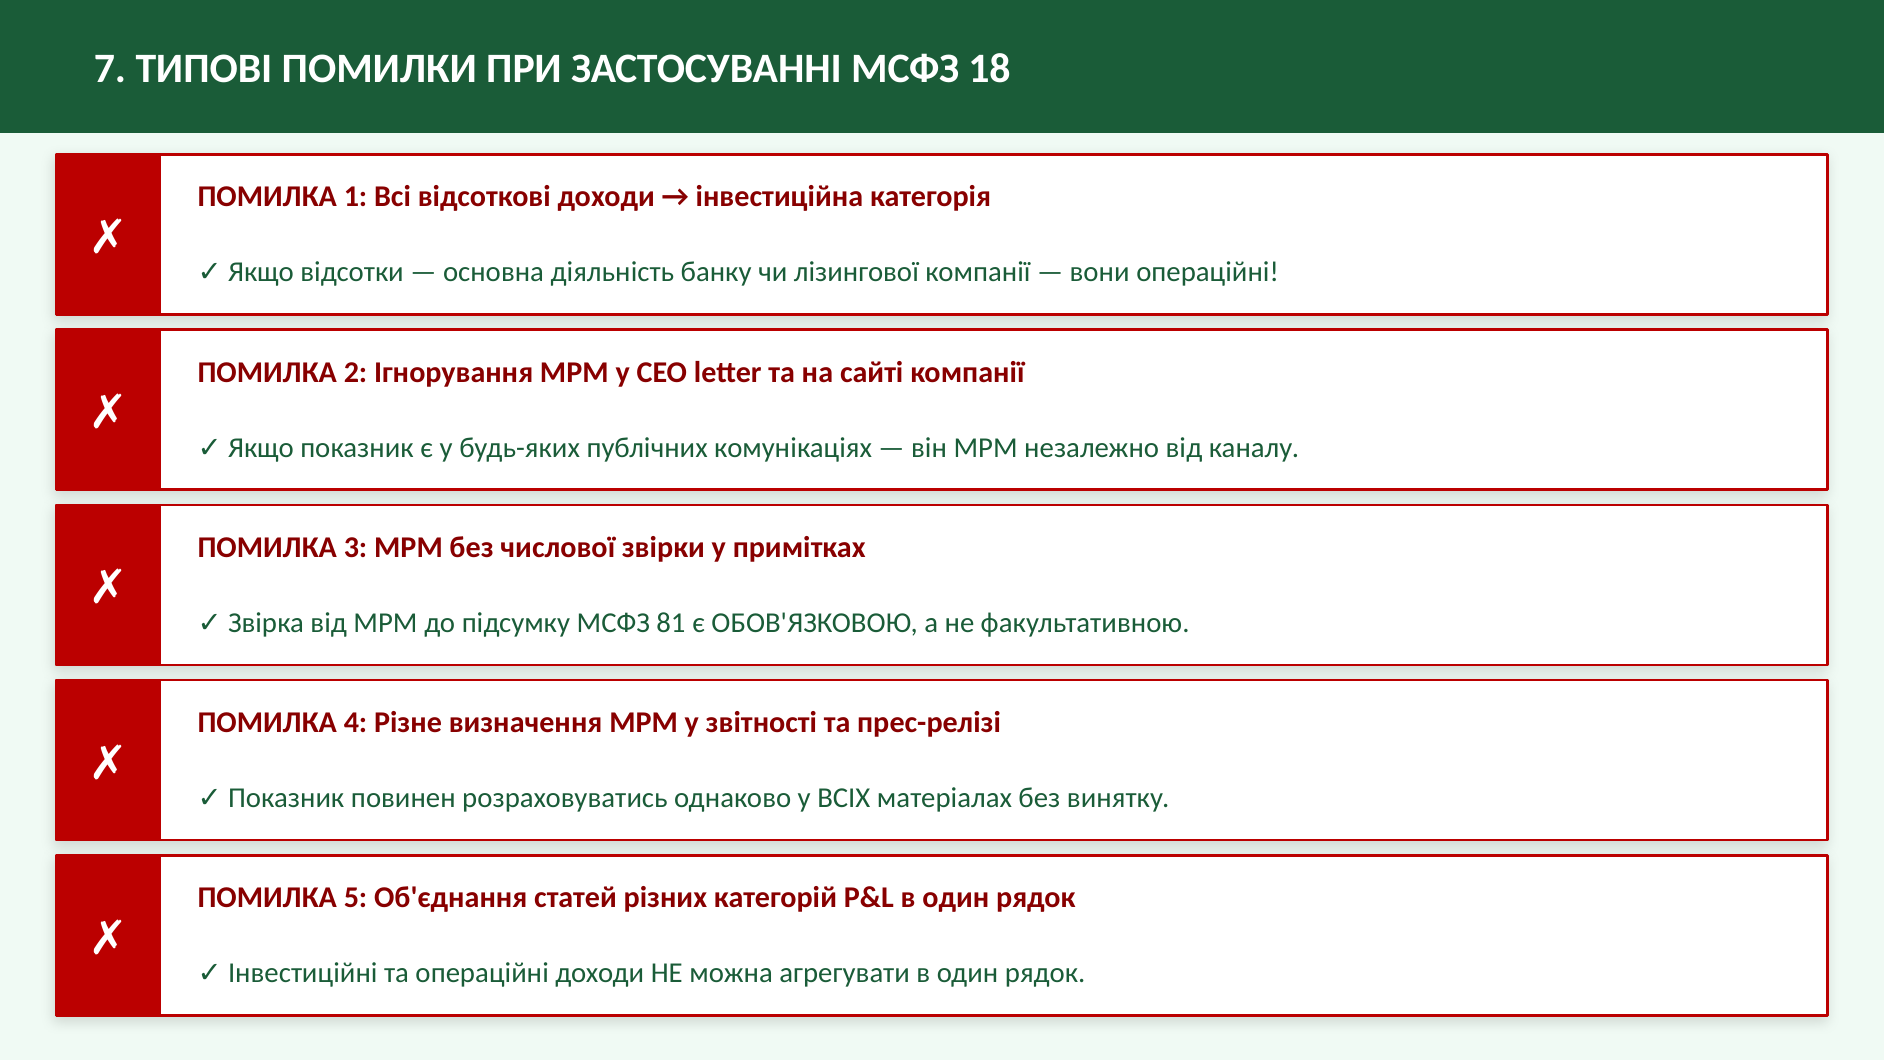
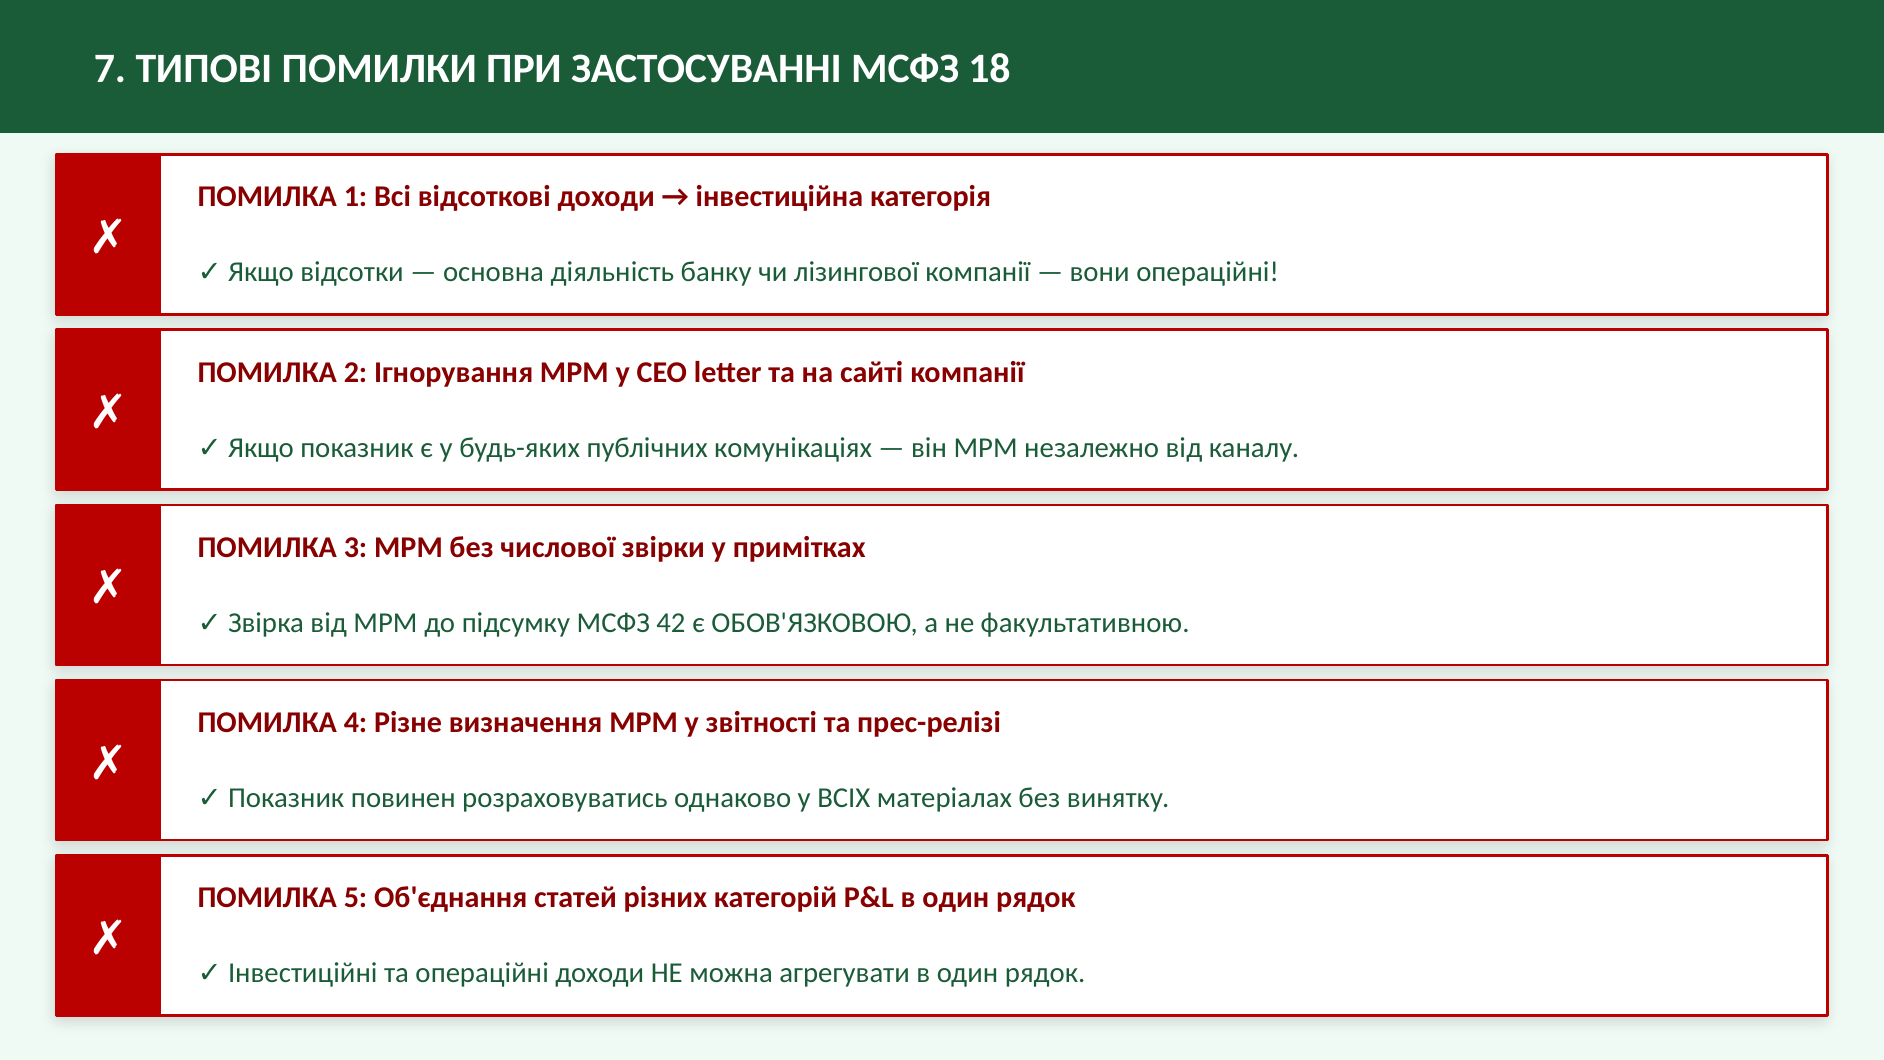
81: 81 -> 42 (671, 623)
